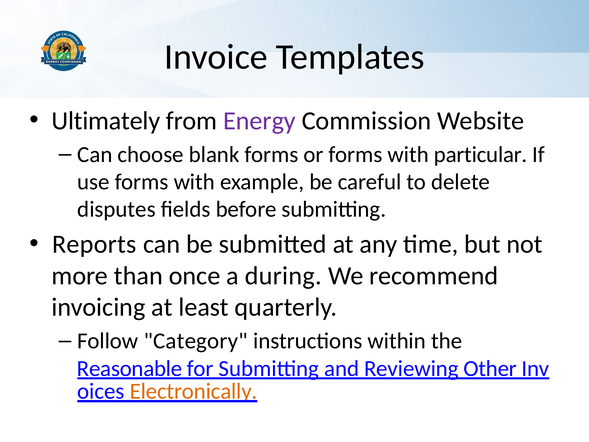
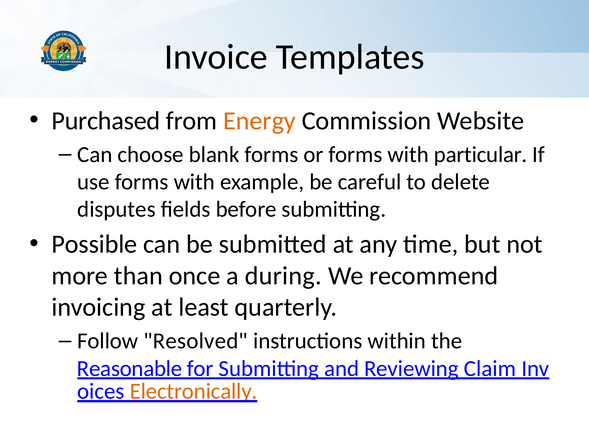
Ultimately: Ultimately -> Purchased (106, 121)
Energy colour: purple -> orange (260, 121)
Reports: Reports -> Possible (94, 244)
Category: Category -> Resolved (196, 341)
Other: Other -> Claim (490, 368)
